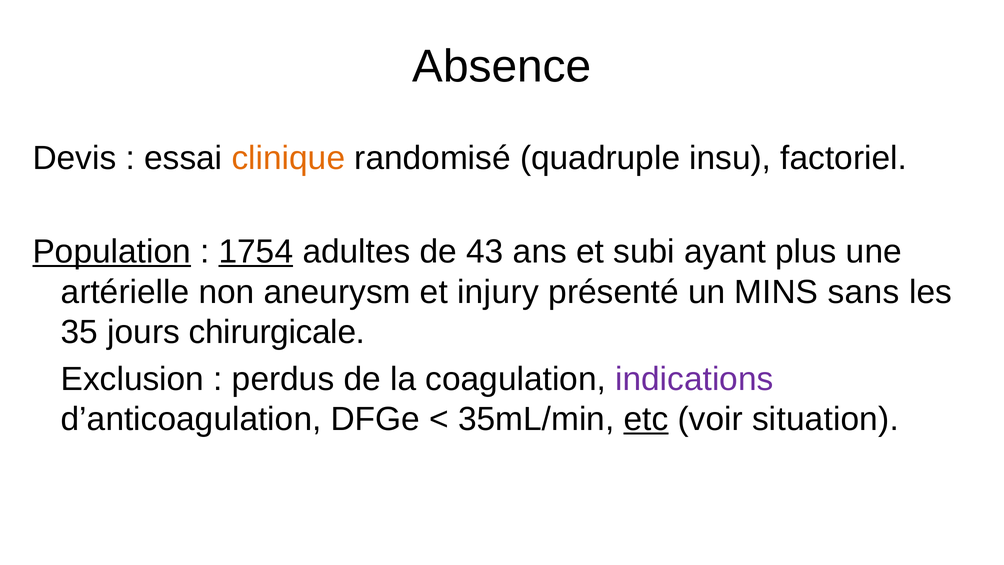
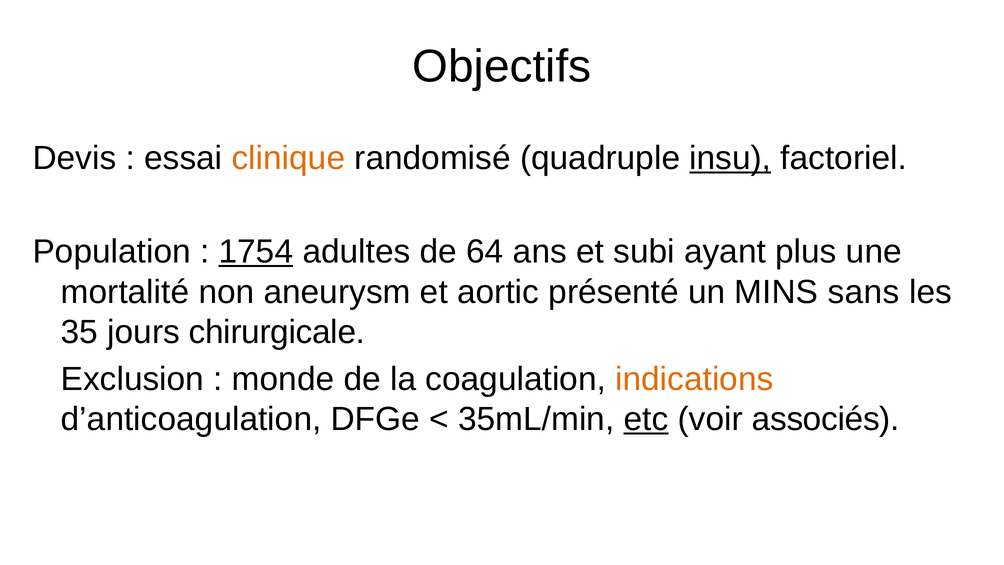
Absence: Absence -> Objectifs (502, 66)
insu underline: none -> present (730, 158)
Population underline: present -> none (112, 252)
43: 43 -> 64 (485, 252)
artérielle: artérielle -> mortalité (125, 292)
injury: injury -> aortic (498, 292)
perdus: perdus -> monde (283, 379)
indications colour: purple -> orange (694, 379)
situation: situation -> associés (826, 419)
